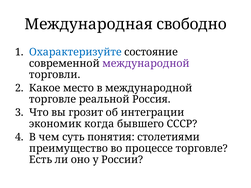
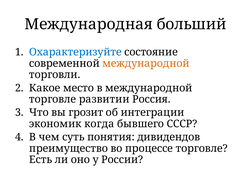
свободно: свободно -> больший (192, 24)
международной colour: purple -> orange (146, 63)
реальной: реальной -> развитии (104, 99)
столетиями: столетиями -> дивидендов (169, 137)
